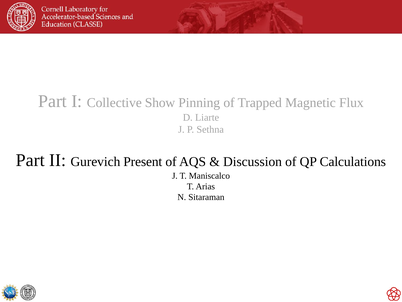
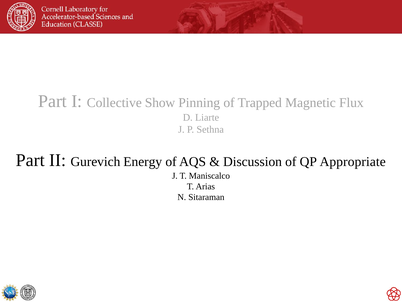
Present: Present -> Energy (143, 161)
Calculations: Calculations -> Appropriate (353, 161)
